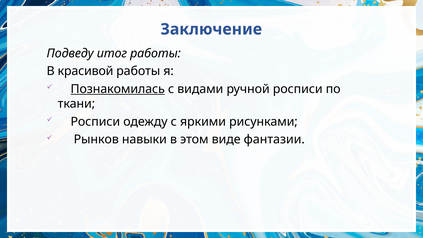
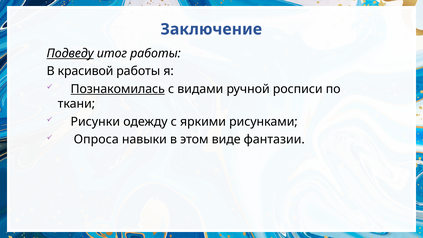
Подведу underline: none -> present (70, 53)
Росписи: Росписи -> Рисунки (95, 122)
Рынков: Рынков -> Опроса (96, 139)
